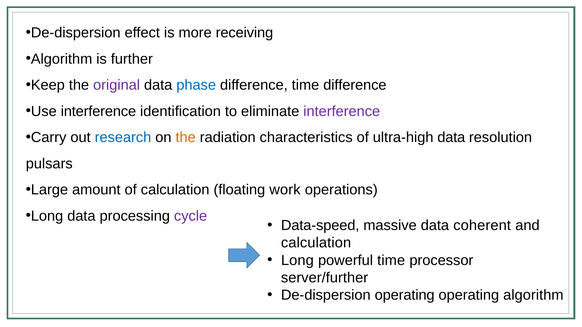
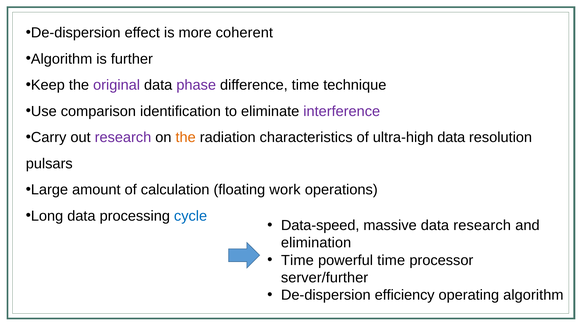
receiving: receiving -> coherent (244, 33)
phase colour: blue -> purple (196, 85)
time difference: difference -> technique (355, 85)
Use interference: interference -> comparison (98, 111)
research colour: blue -> purple (123, 138)
cycle colour: purple -> blue (191, 216)
data coherent: coherent -> research (482, 226)
calculation: calculation -> elimination (316, 243)
Long: Long -> Time (297, 261)
De-dispersion operating: operating -> efficiency (405, 296)
